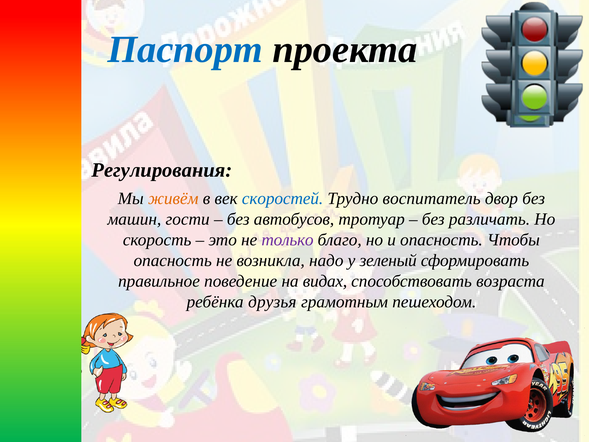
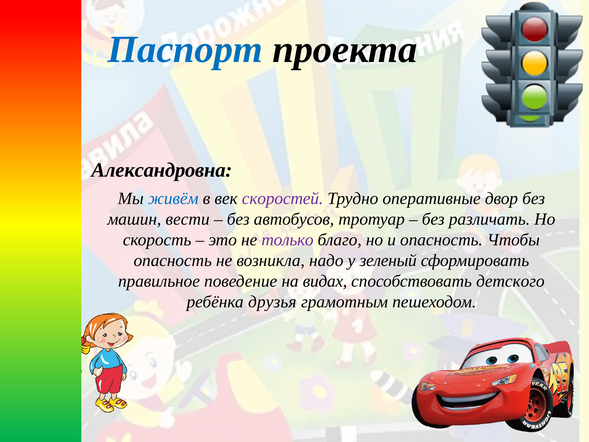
Регулирования: Регулирования -> Александровна (162, 170)
живём colour: orange -> blue (173, 199)
скоростей colour: blue -> purple (283, 199)
воспитатель: воспитатель -> оперативные (432, 199)
гости: гости -> вести (188, 219)
возраста: возраста -> детского (510, 281)
